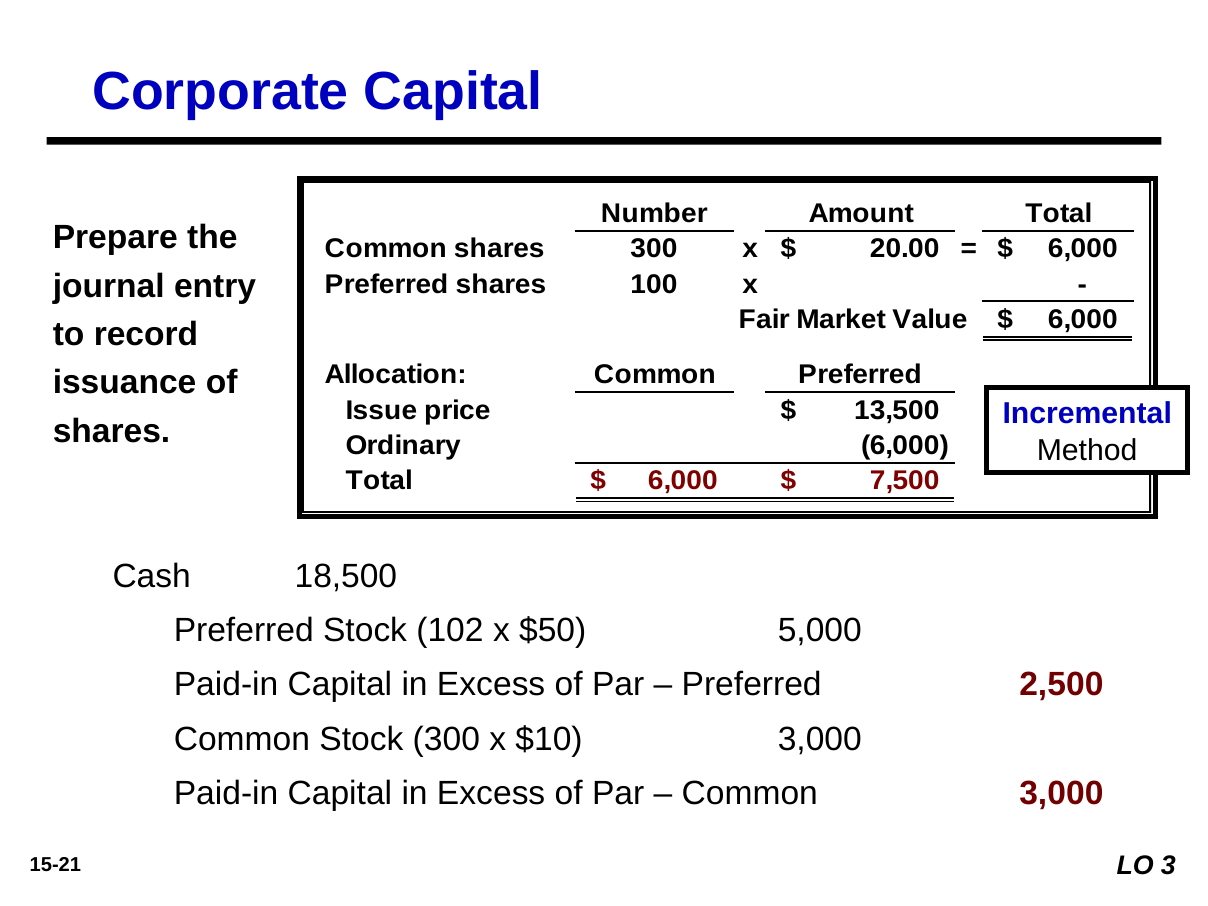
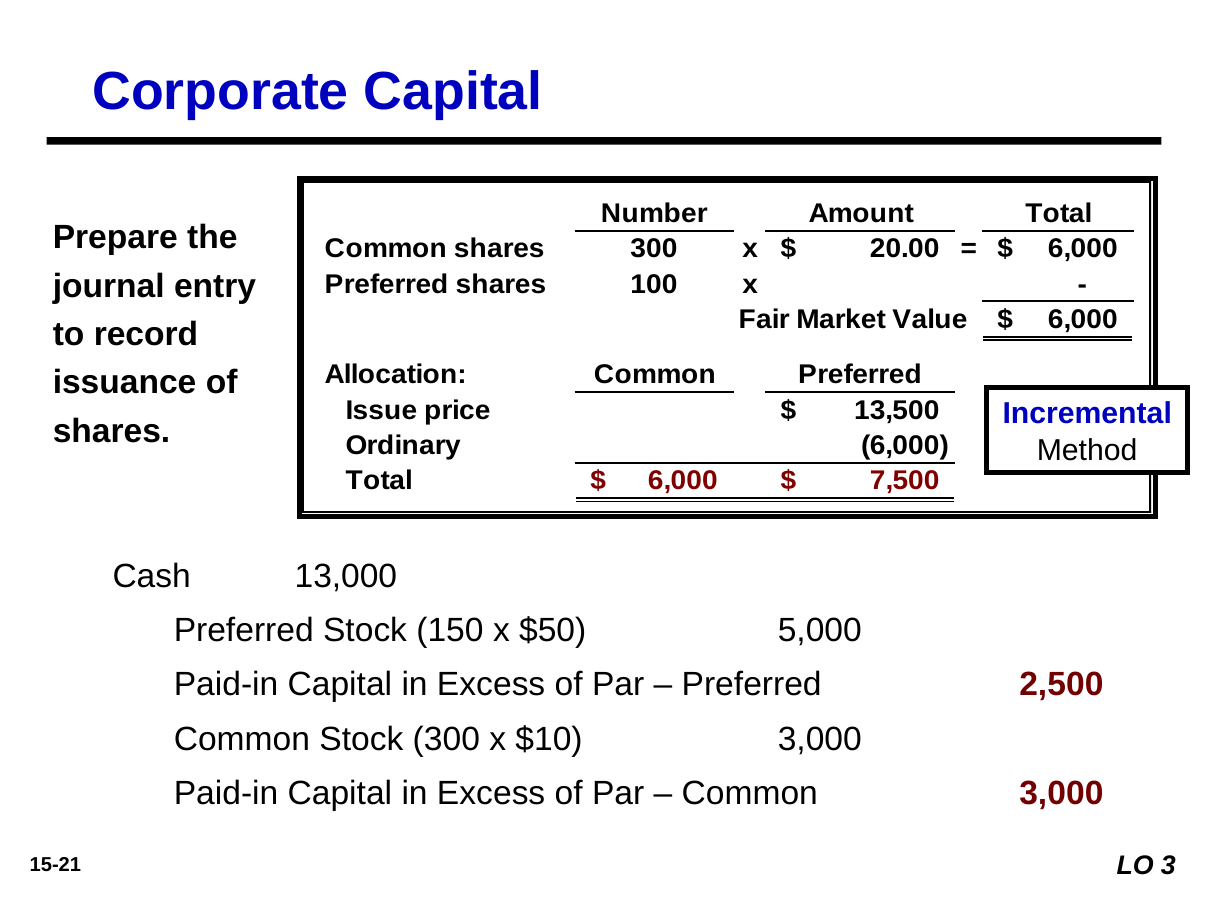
18,500: 18,500 -> 13,000 (346, 576)
102: 102 -> 150 (450, 630)
